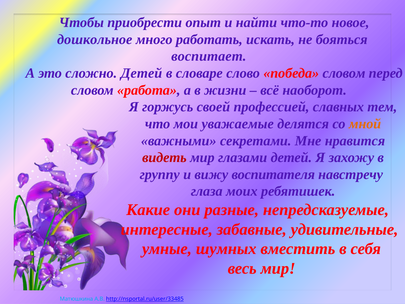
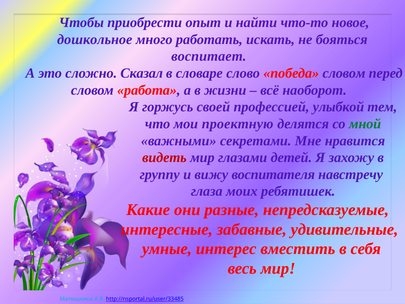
сложно Детей: Детей -> Сказал (142, 73)
славных: славных -> улыбкой (338, 107)
уважаемые: уважаемые -> проектную (238, 124)
мной colour: orange -> green (365, 124)
шумных: шумных -> интерес (226, 249)
